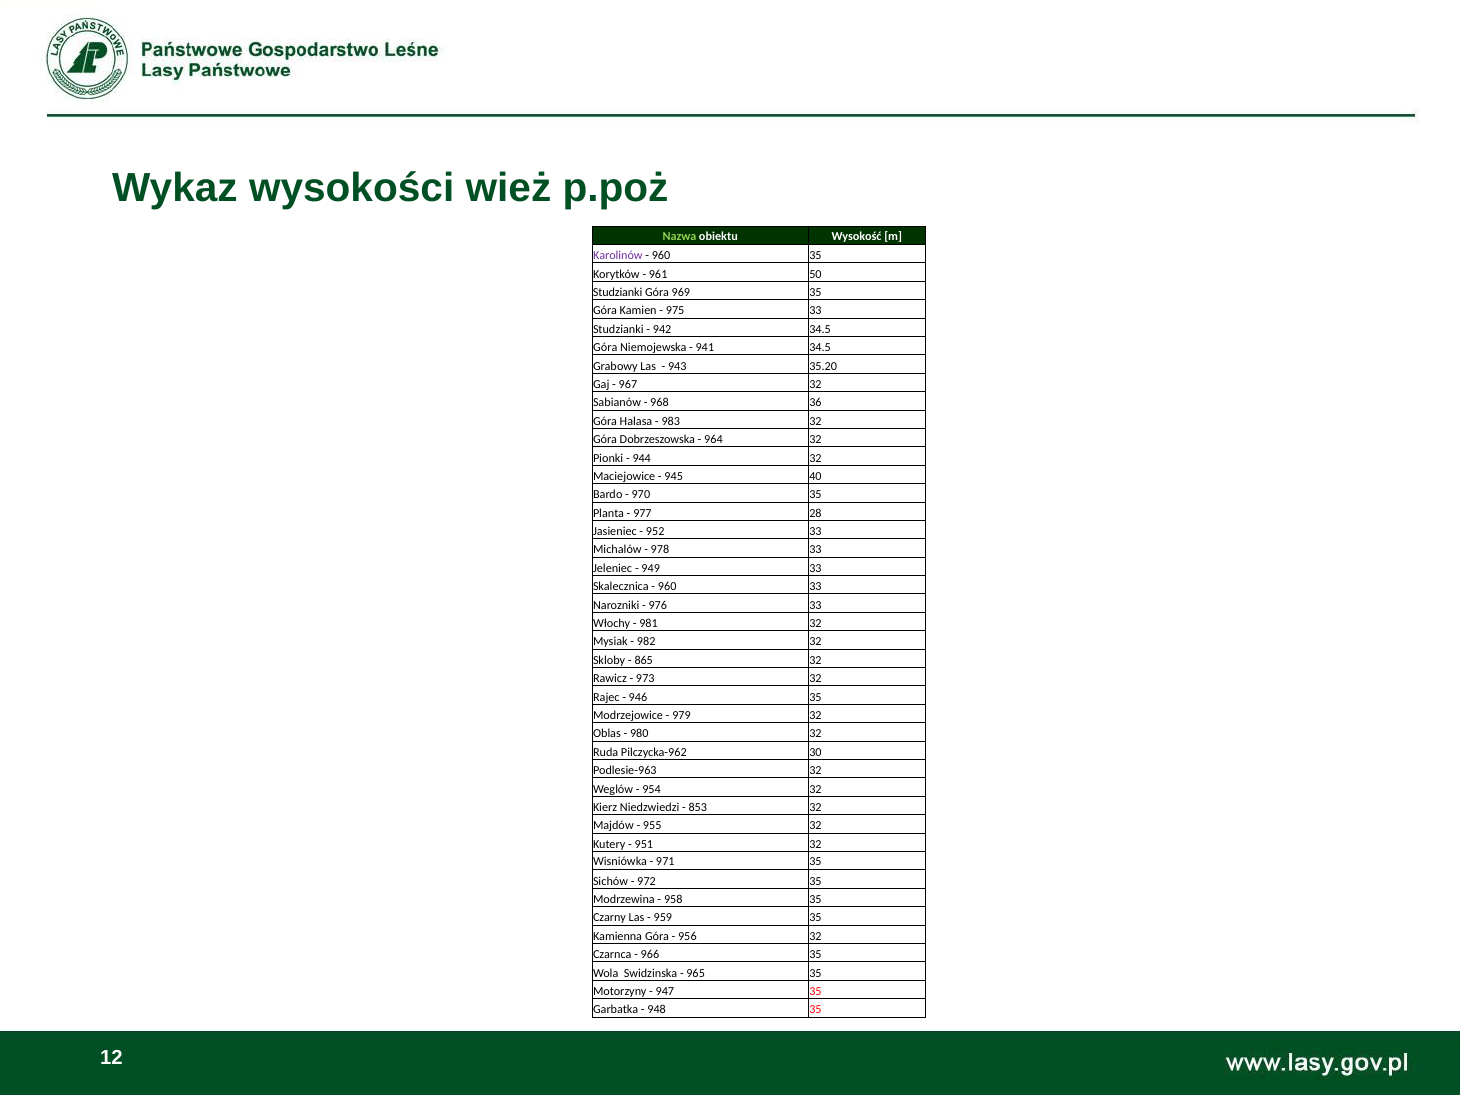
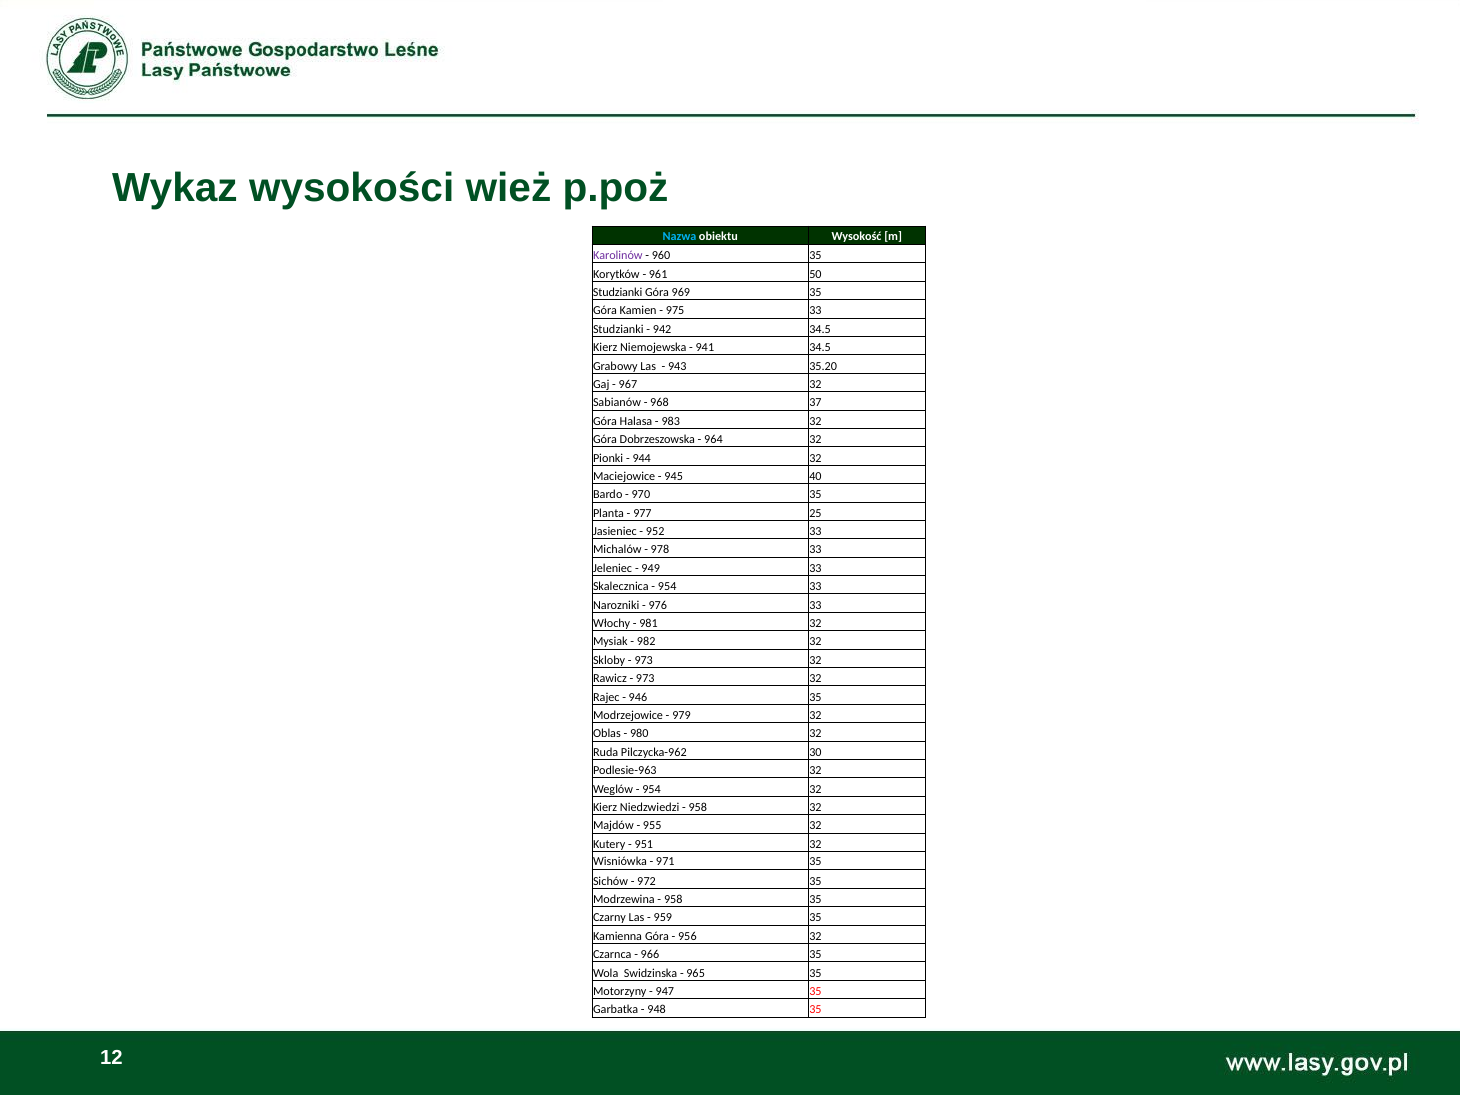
Nazwa colour: light green -> light blue (679, 236)
Góra: Góra -> Kierz (605, 348)
36: 36 -> 37 (815, 403)
28: 28 -> 25 (815, 513)
960: 960 -> 954 (667, 587)
865: 865 -> 973 (644, 660)
853: 853 -> 958 (698, 807)
